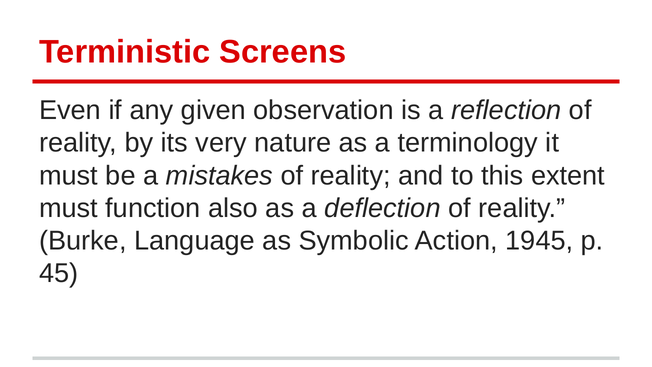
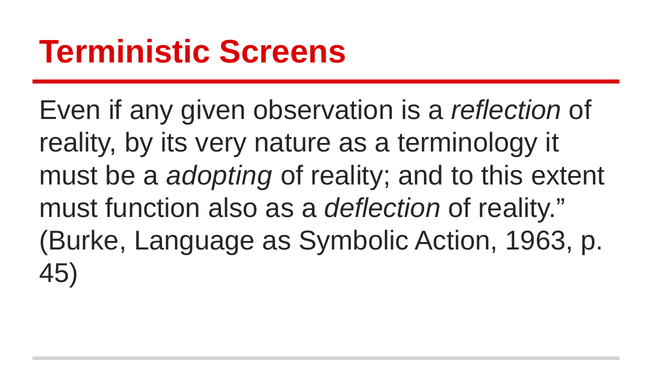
mistakes: mistakes -> adopting (219, 175)
1945: 1945 -> 1963 (539, 241)
